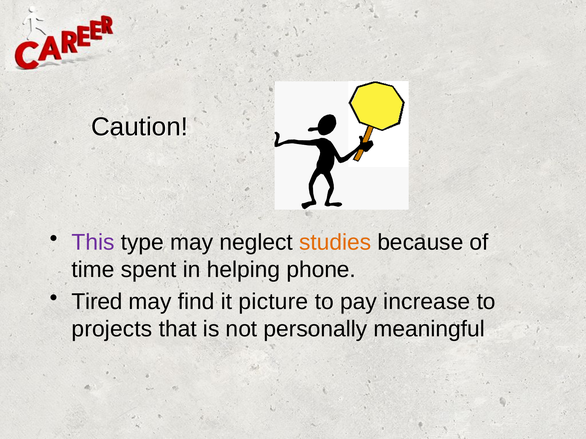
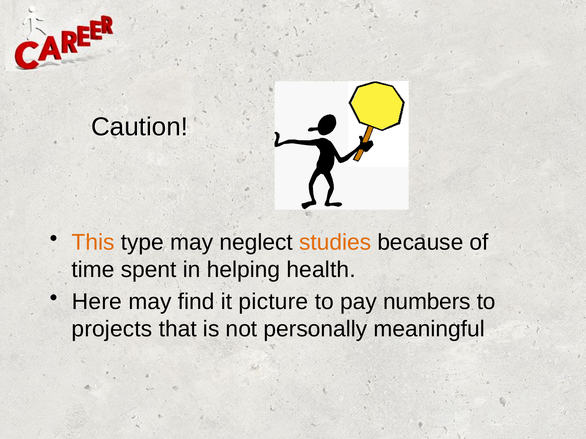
This colour: purple -> orange (93, 243)
phone: phone -> health (321, 270)
Tired: Tired -> Here (97, 302)
increase: increase -> numbers (427, 302)
